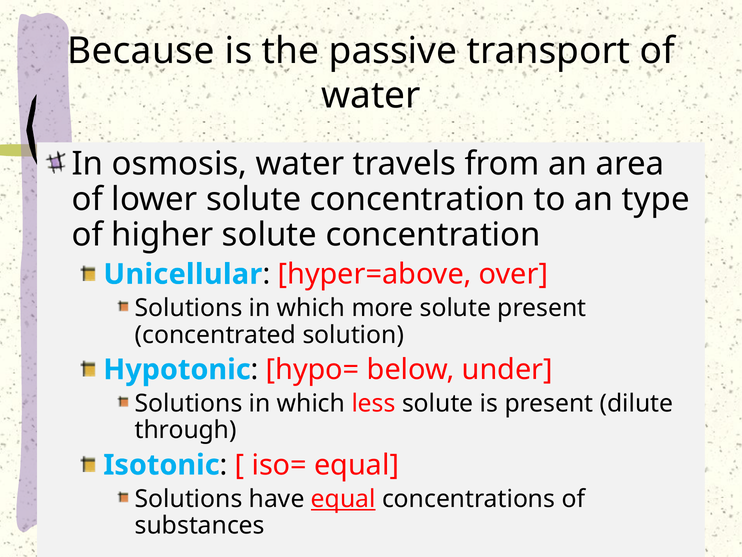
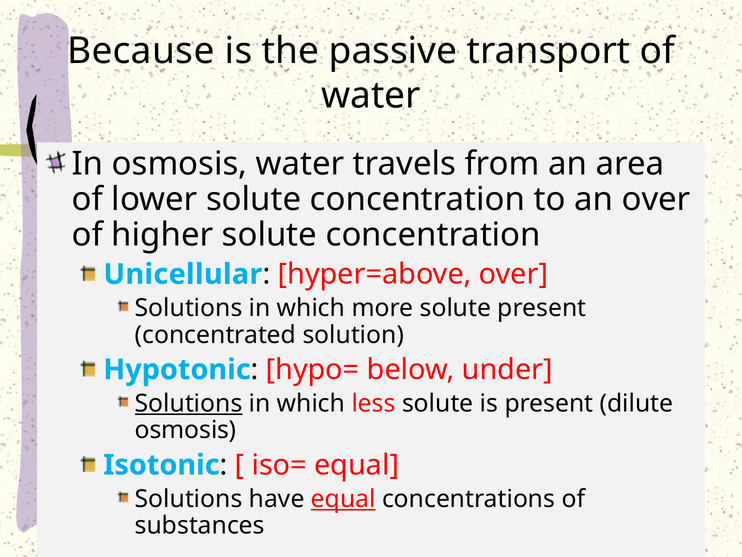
an type: type -> over (656, 199)
Solutions underline: none -> present (189, 403)
through: through -> osmosis (186, 430)
